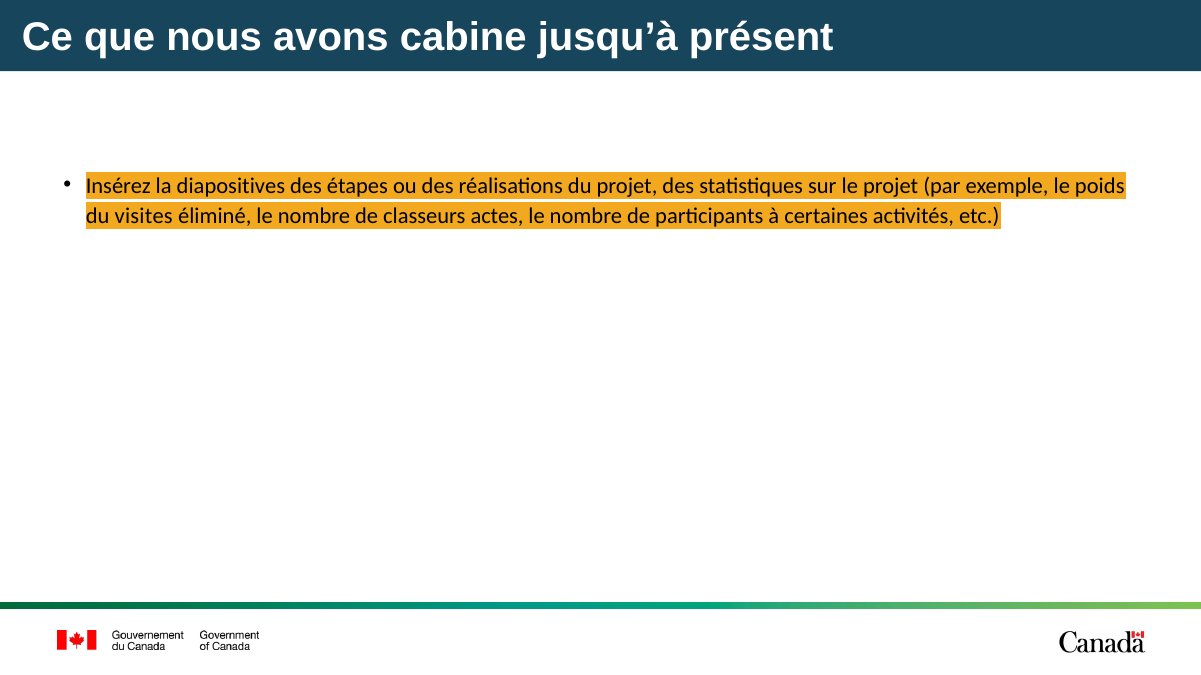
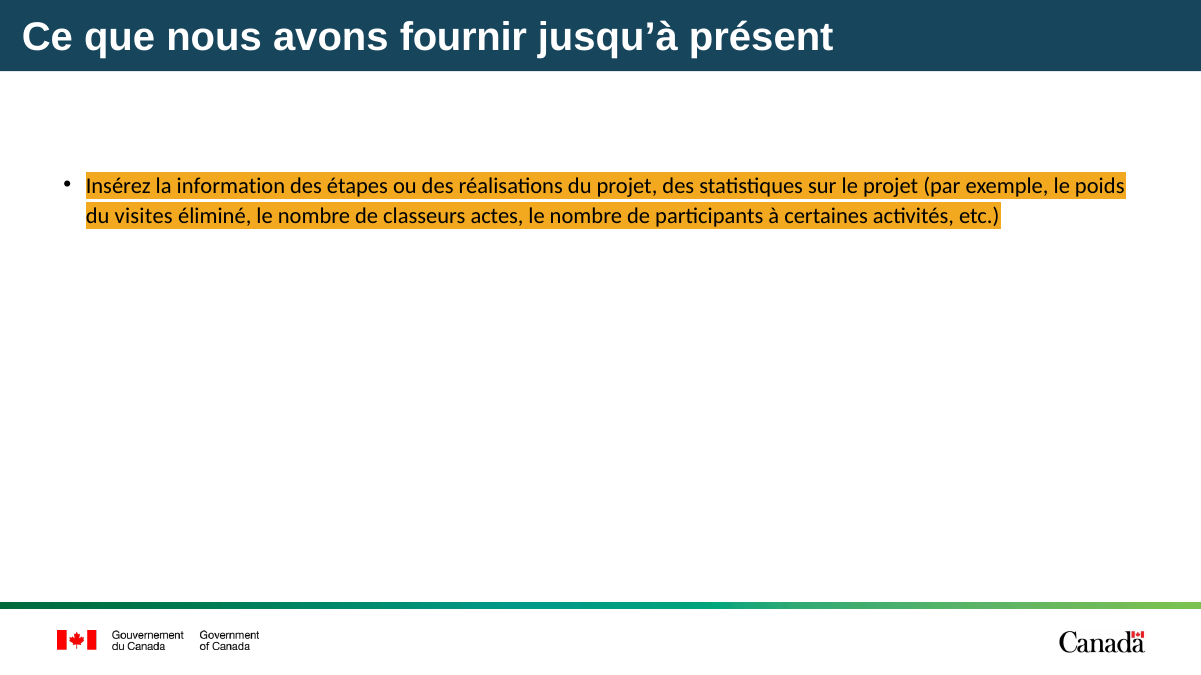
cabine: cabine -> fournir (463, 37)
diapositives: diapositives -> information (231, 186)
